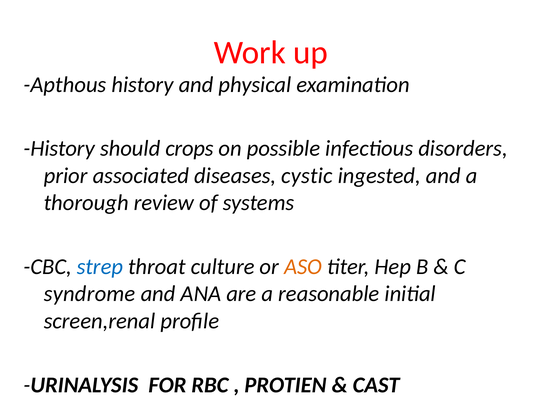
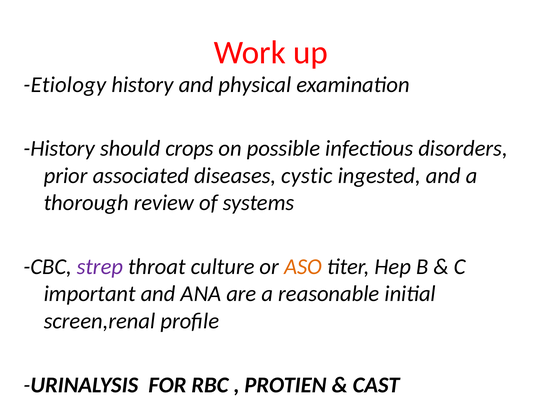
Apthous: Apthous -> Etiology (65, 84)
strep colour: blue -> purple (100, 266)
syndrome: syndrome -> important (90, 293)
